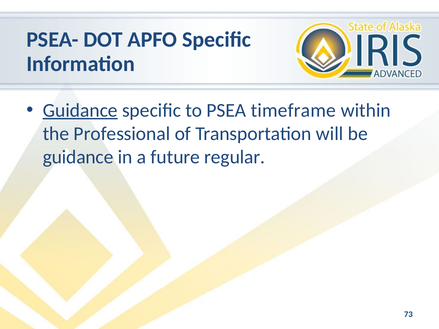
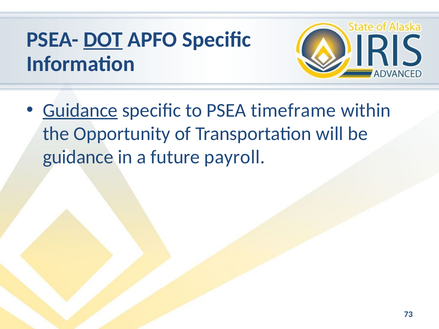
DOT underline: none -> present (103, 40)
Professional: Professional -> Opportunity (122, 134)
regular: regular -> payroll (235, 157)
